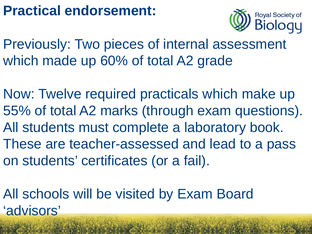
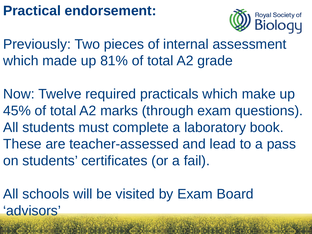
60%: 60% -> 81% (114, 61)
55%: 55% -> 45% (17, 111)
